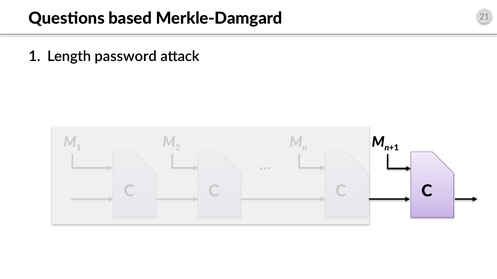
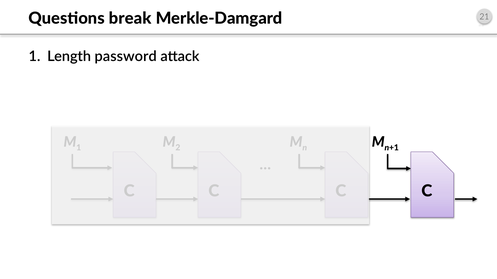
based: based -> break (130, 18)
